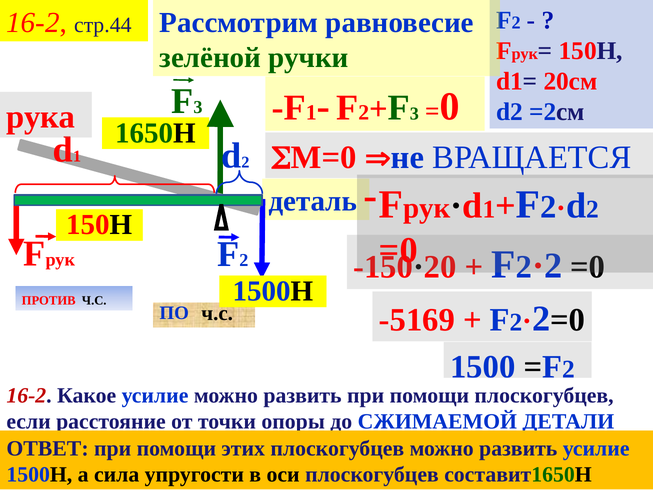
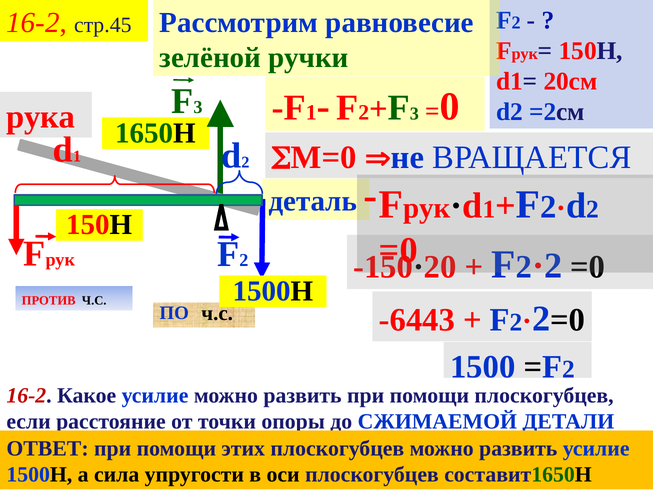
стр.44: стр.44 -> стр.45 (103, 25)
-5169: -5169 -> -6443 (417, 320)
